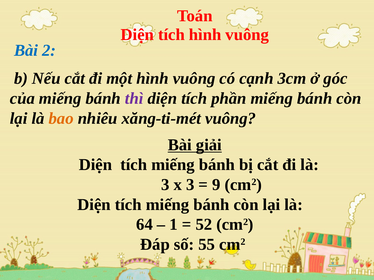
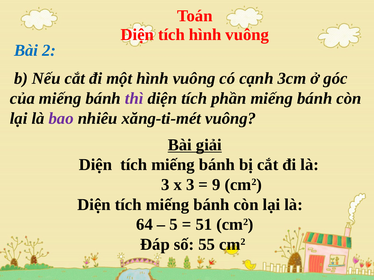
bao colour: orange -> purple (61, 119)
1: 1 -> 5 (174, 225)
52: 52 -> 51 (204, 225)
